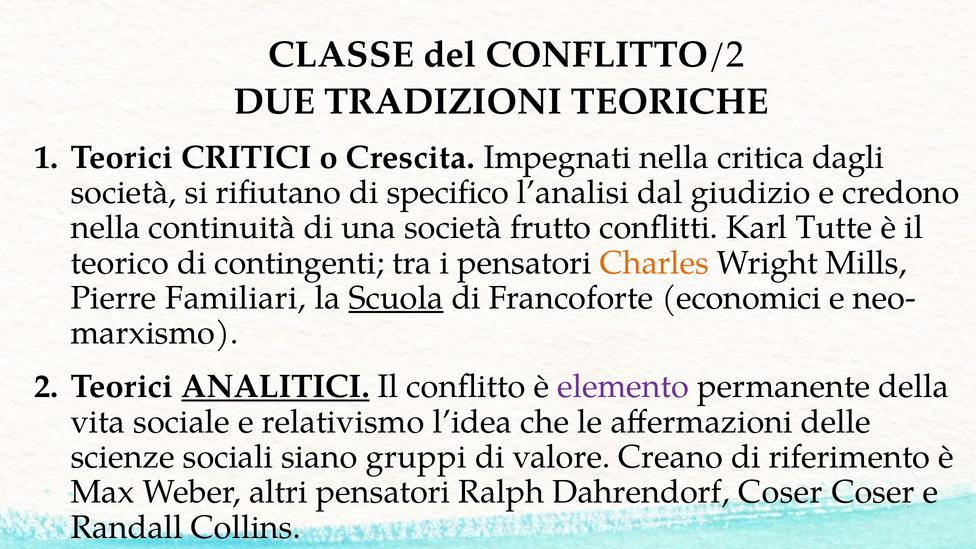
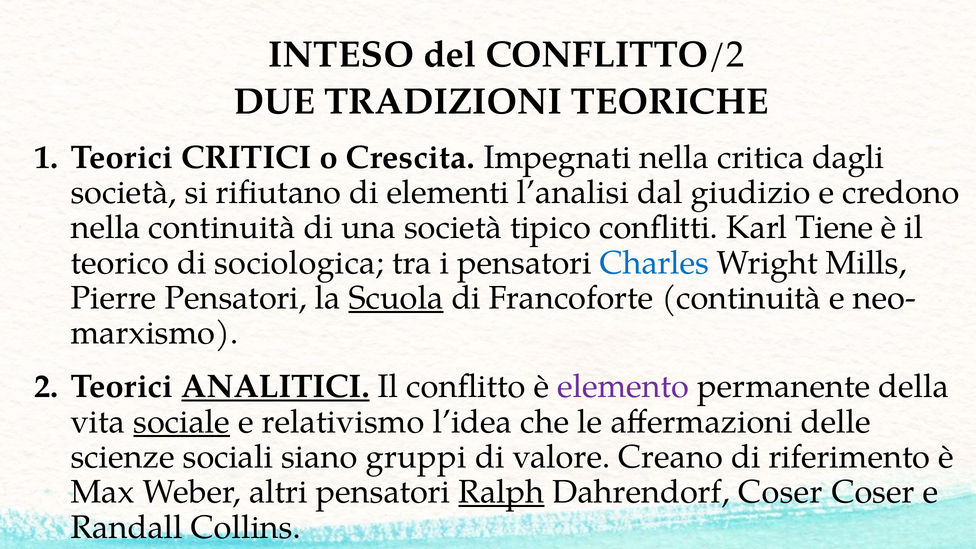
CLASSE: CLASSE -> INTESO (341, 55)
specifico: specifico -> elementi (448, 193)
frutto: frutto -> tipico (551, 228)
Tutte: Tutte -> Tiene (834, 228)
contingenti: contingenti -> sociologica (299, 263)
Charles colour: orange -> blue (654, 263)
Pierre Familiari: Familiari -> Pensatori (236, 298)
Francoforte economici: economici -> continuità (741, 298)
sociale underline: none -> present (182, 422)
Ralph underline: none -> present (501, 492)
